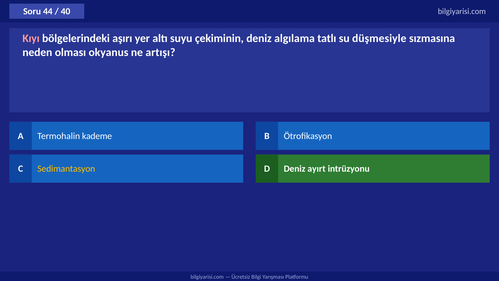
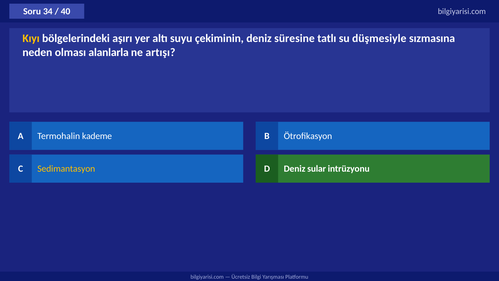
44: 44 -> 34 (48, 11)
Kıyı colour: pink -> yellow (31, 38)
algılama: algılama -> süresine (294, 38)
okyanus: okyanus -> alanlarla (109, 52)
ayırt: ayırt -> sular (317, 169)
